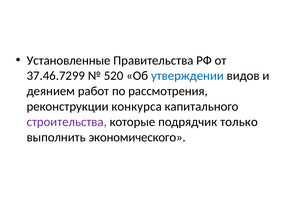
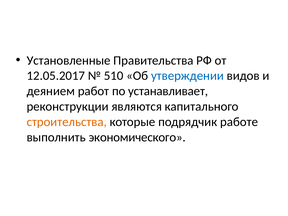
37.46.7299: 37.46.7299 -> 12.05.2017 (56, 76)
520: 520 -> 510 (114, 76)
рассмотрения: рассмотрения -> устанавливает (168, 91)
конкурса: конкурса -> являются (137, 106)
строительства colour: purple -> orange (67, 122)
только: только -> работе (239, 122)
